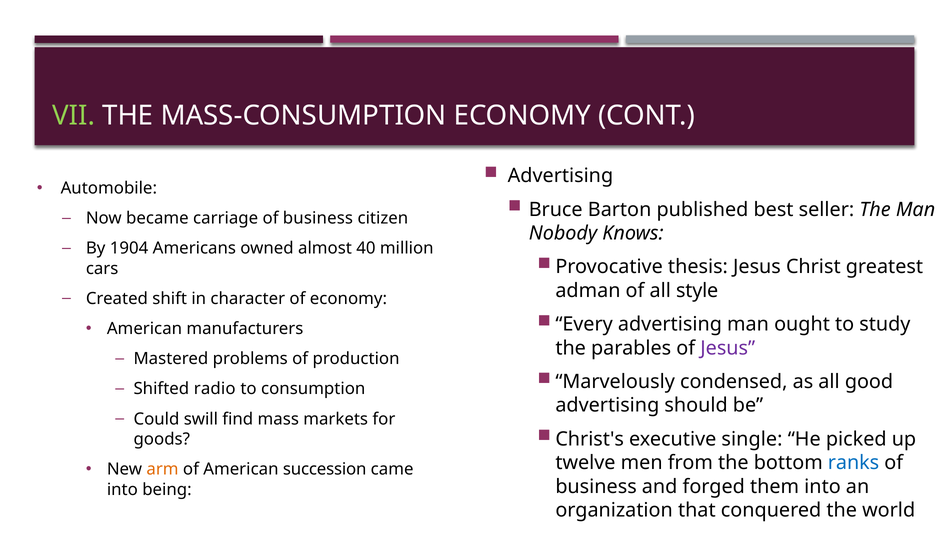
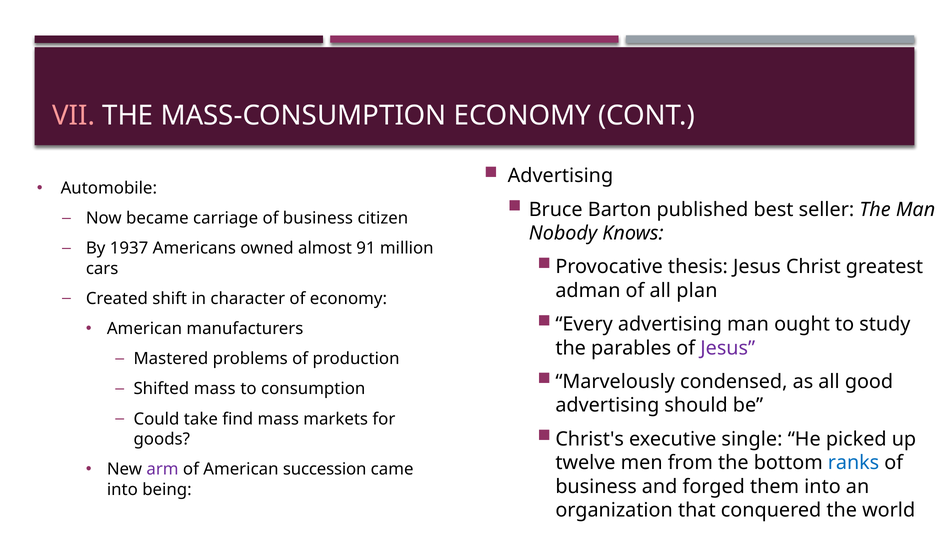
VII colour: light green -> pink (74, 115)
1904: 1904 -> 1937 (129, 248)
40: 40 -> 91 (366, 248)
style: style -> plan (697, 290)
Shifted radio: radio -> mass (215, 389)
swill: swill -> take (201, 419)
arm colour: orange -> purple (163, 469)
